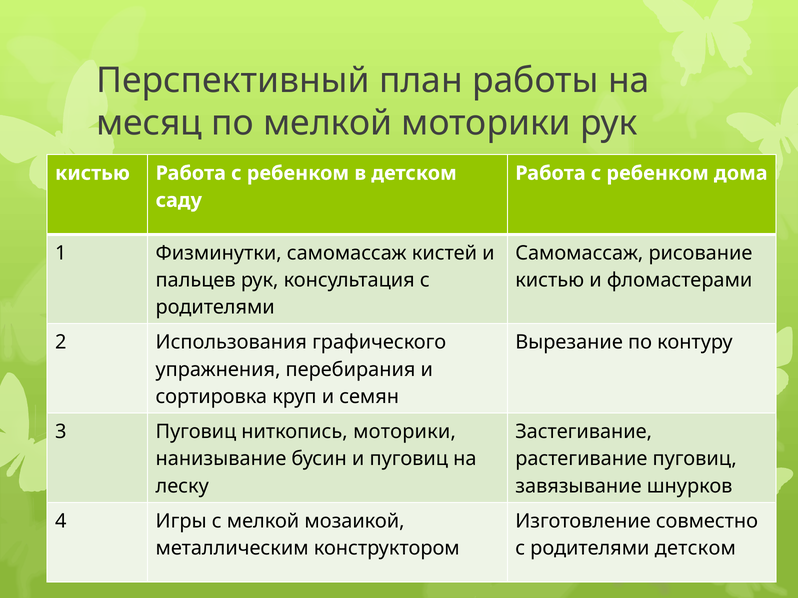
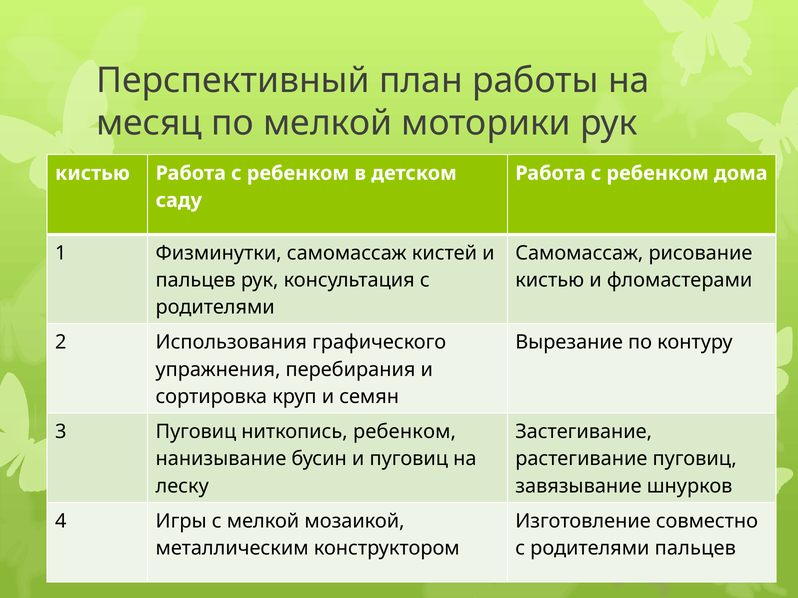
ниткопись моторики: моторики -> ребенком (405, 432)
родителями детском: детском -> пальцев (695, 549)
